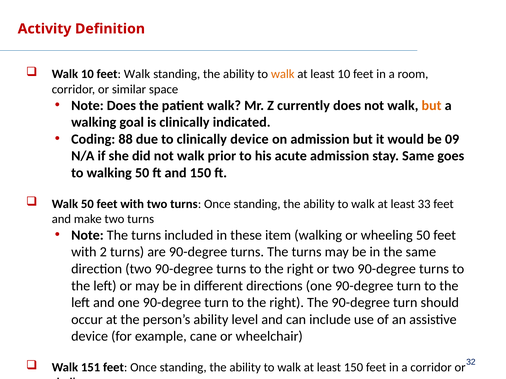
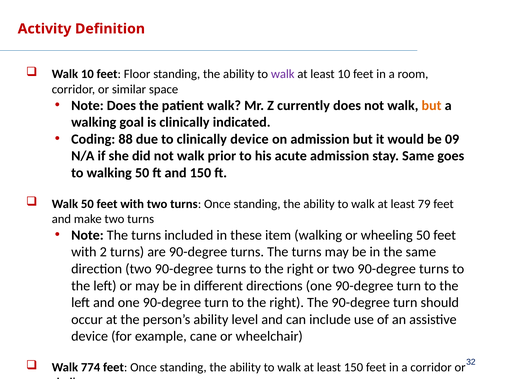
feet Walk: Walk -> Floor (137, 74)
walk colour: orange -> purple (283, 74)
33: 33 -> 79 (424, 204)
151: 151 -> 774 (91, 368)
